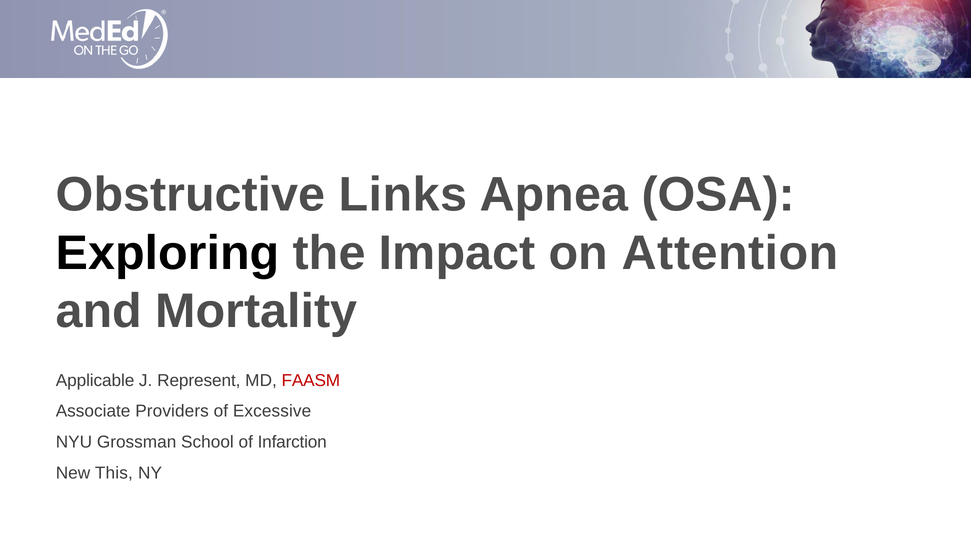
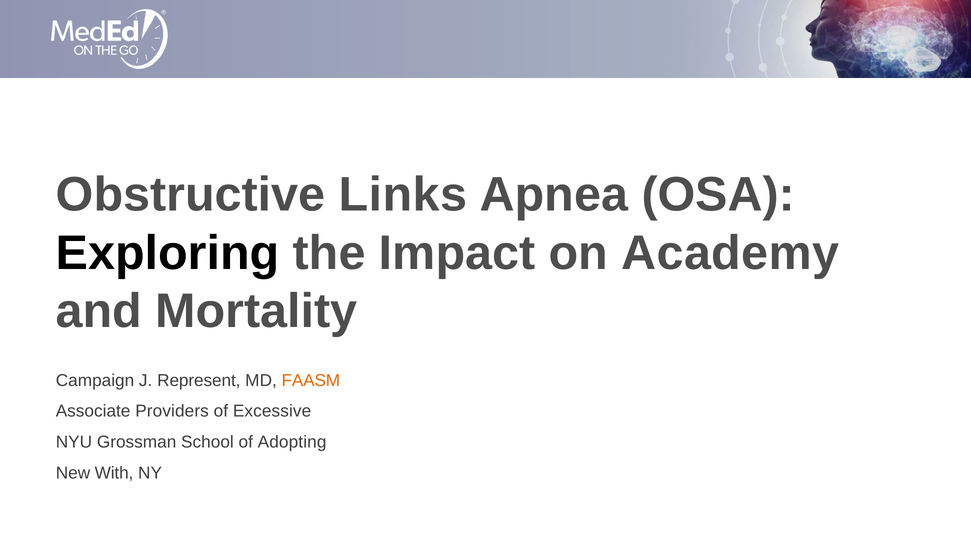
Attention: Attention -> Academy (730, 253)
Applicable: Applicable -> Campaign (95, 381)
FAASM colour: red -> orange (311, 381)
Infarction: Infarction -> Adopting (292, 442)
This: This -> With (114, 473)
